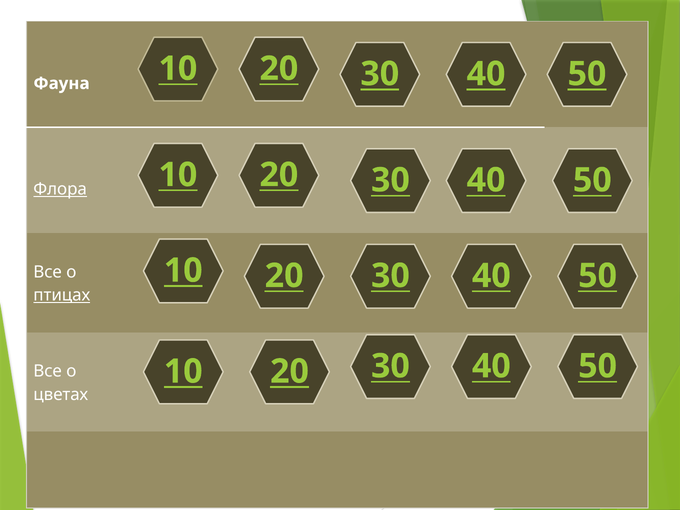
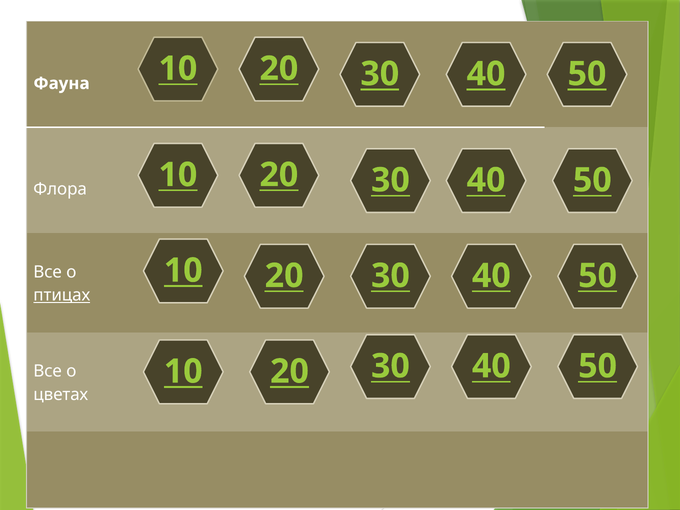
Флора underline: present -> none (60, 189)
